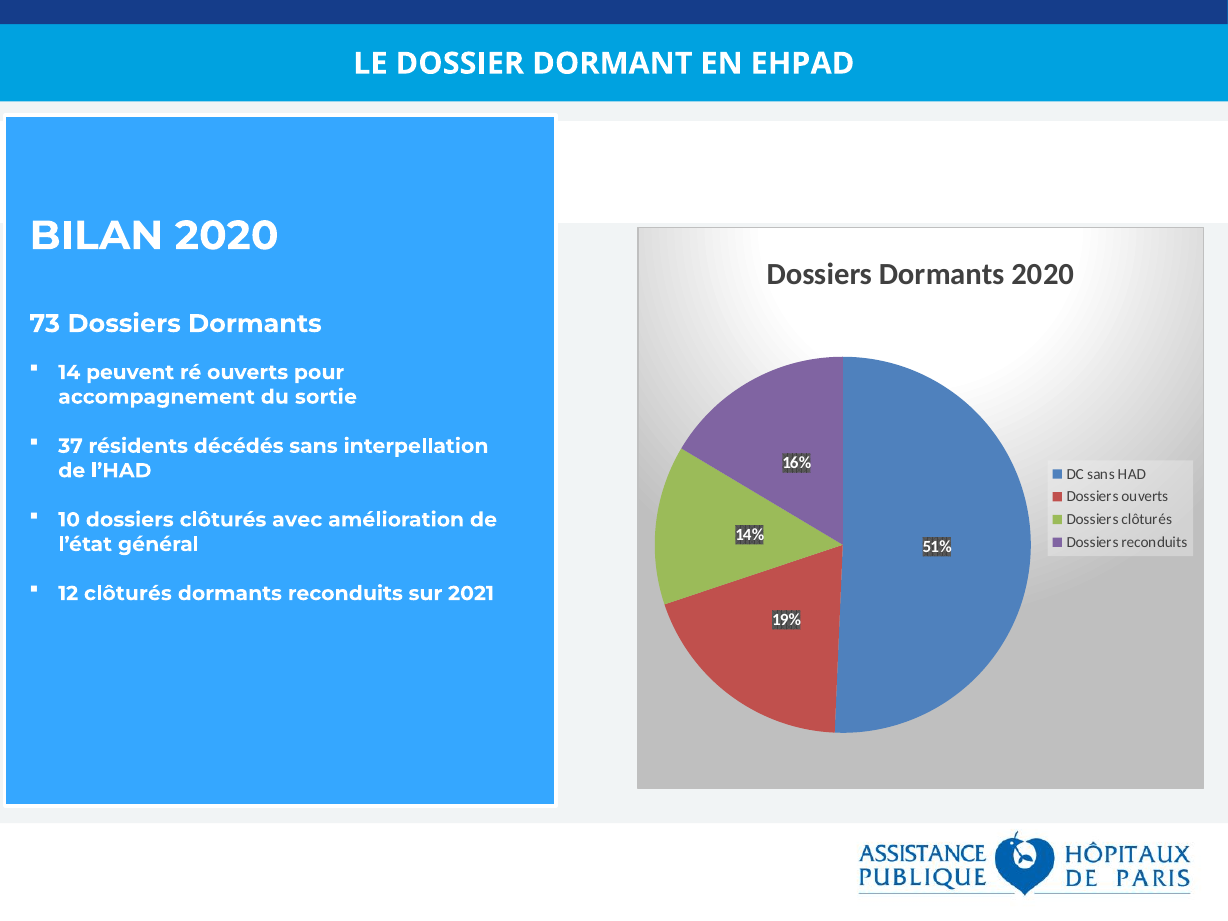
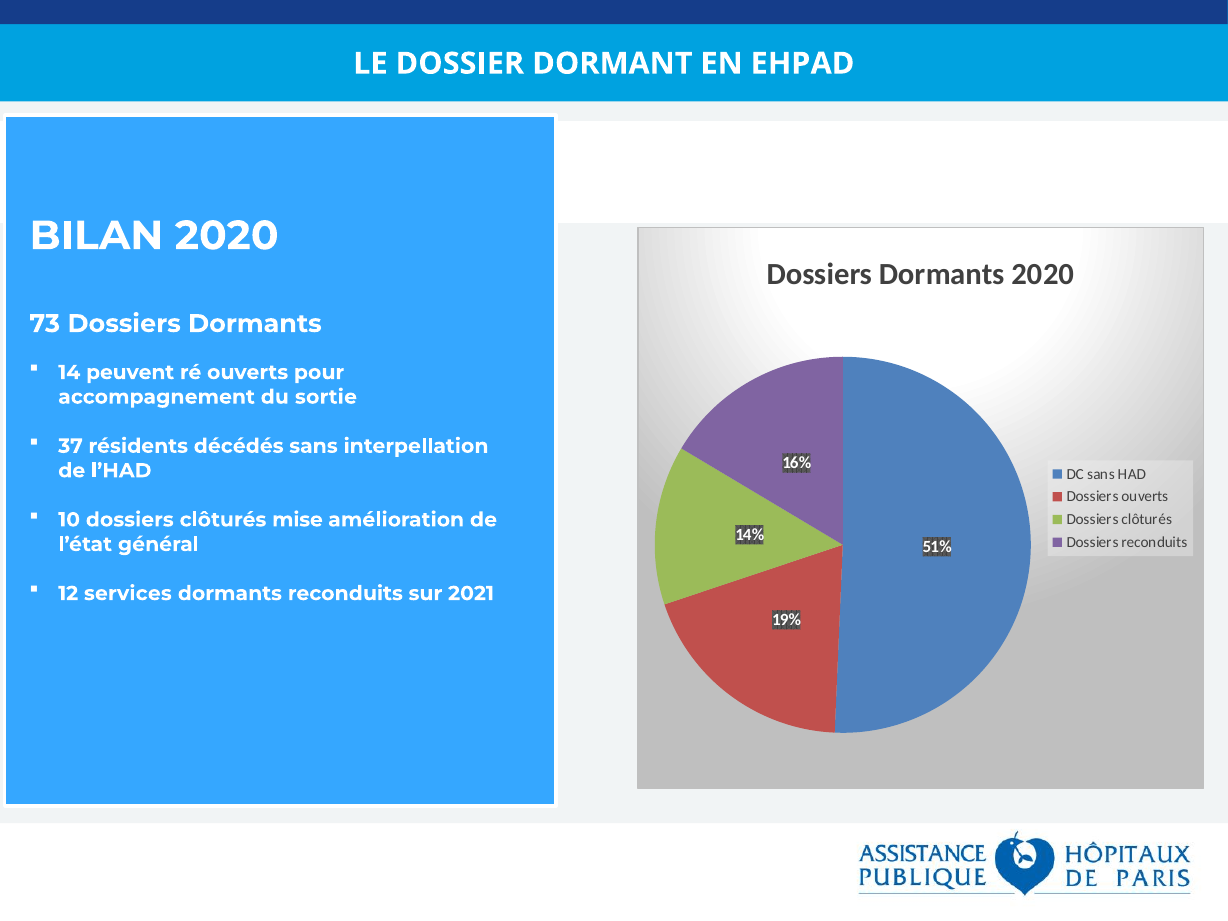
avec: avec -> mise (297, 520)
12 clôturés: clôturés -> services (128, 593)
